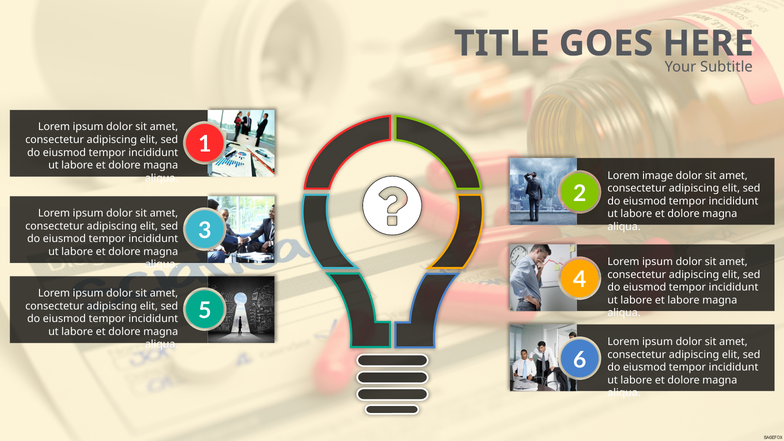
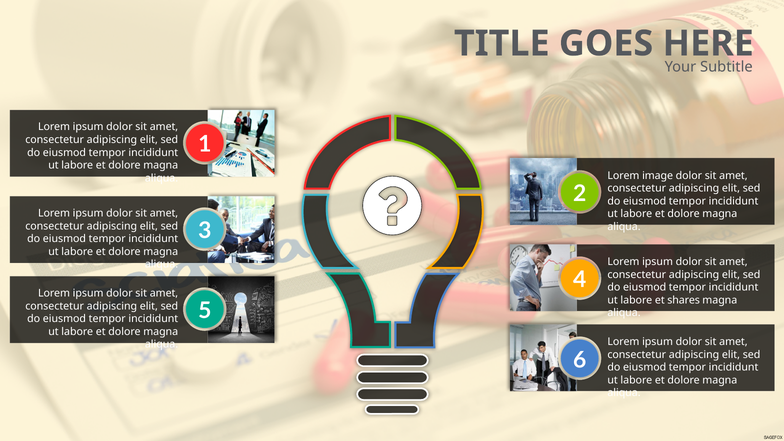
et labore: labore -> shares (684, 300)
